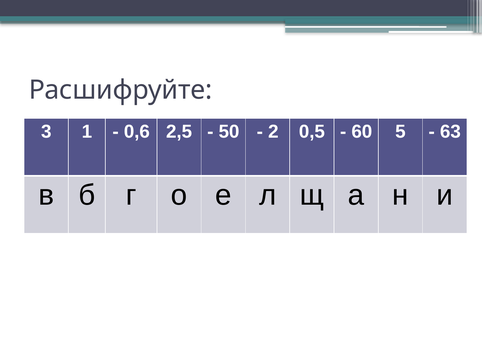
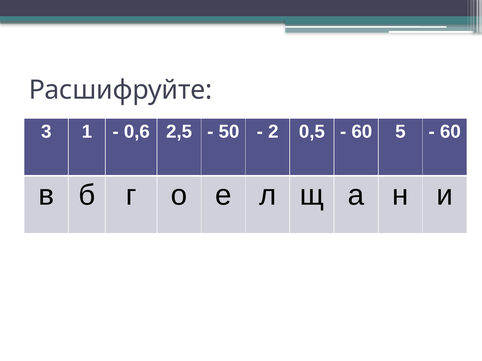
63: 63 -> 60 (450, 132)
